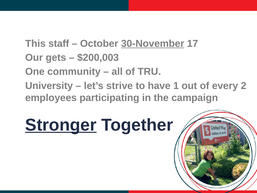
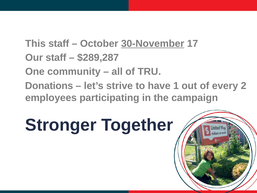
Our gets: gets -> staff (56, 58)
$200,003: $200,003 -> $289,287 (98, 58)
University: University -> Donations (49, 86)
Stronger underline: present -> none (61, 125)
